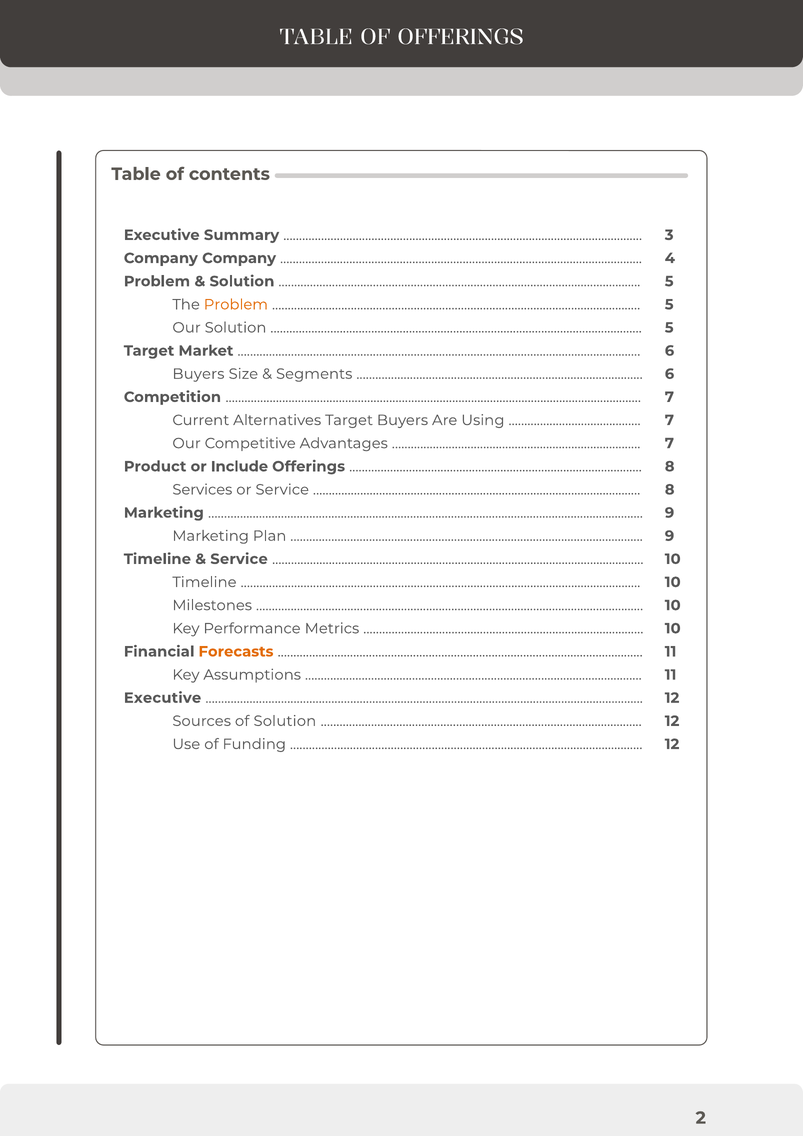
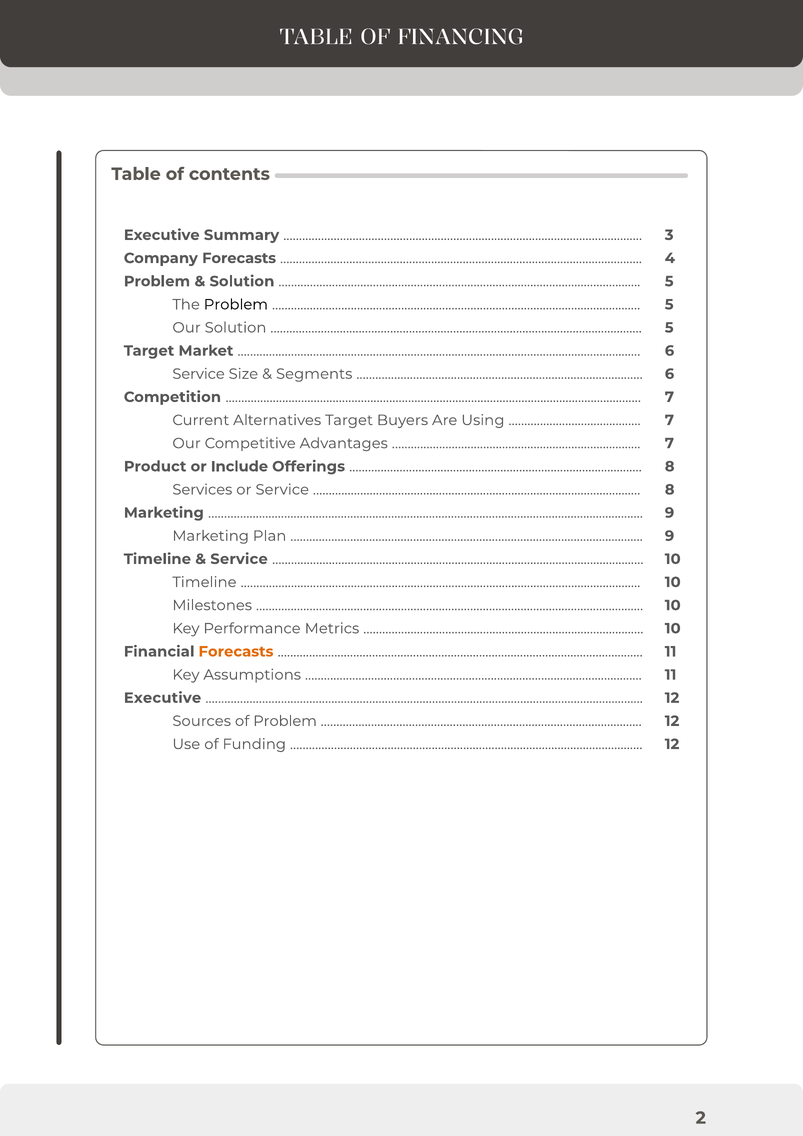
OF OFFERINGS: OFFERINGS -> FINANCING (460, 37)
Company Company: Company -> Forecasts (239, 258)
Problem colour: orange -> black (236, 304)
Buyers: Buyers -> Service (199, 374)
of Solution: Solution -> Problem (285, 721)
